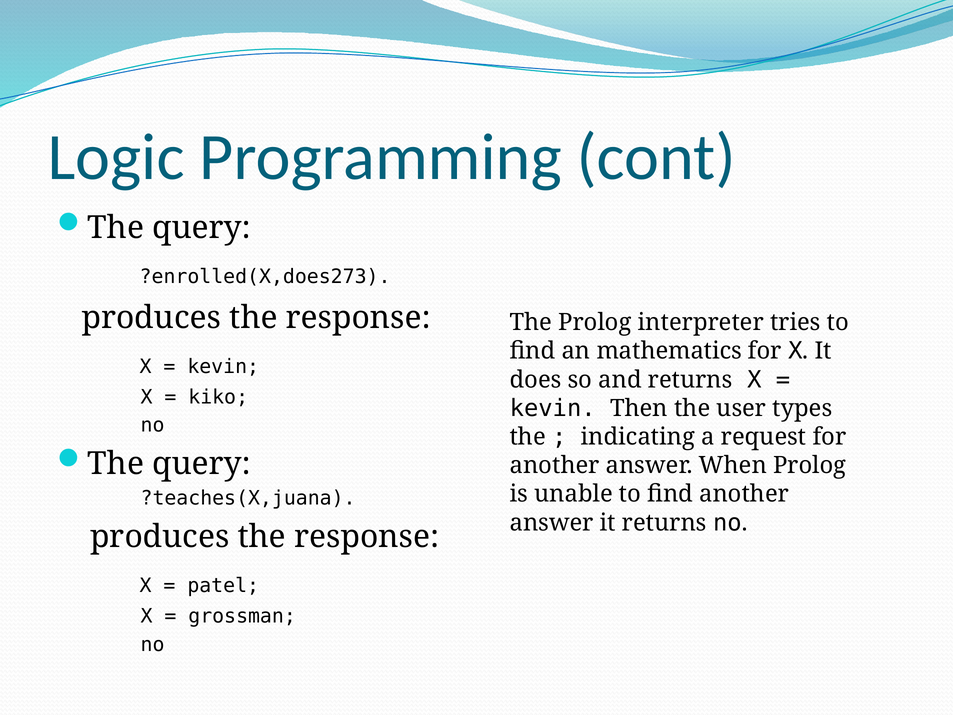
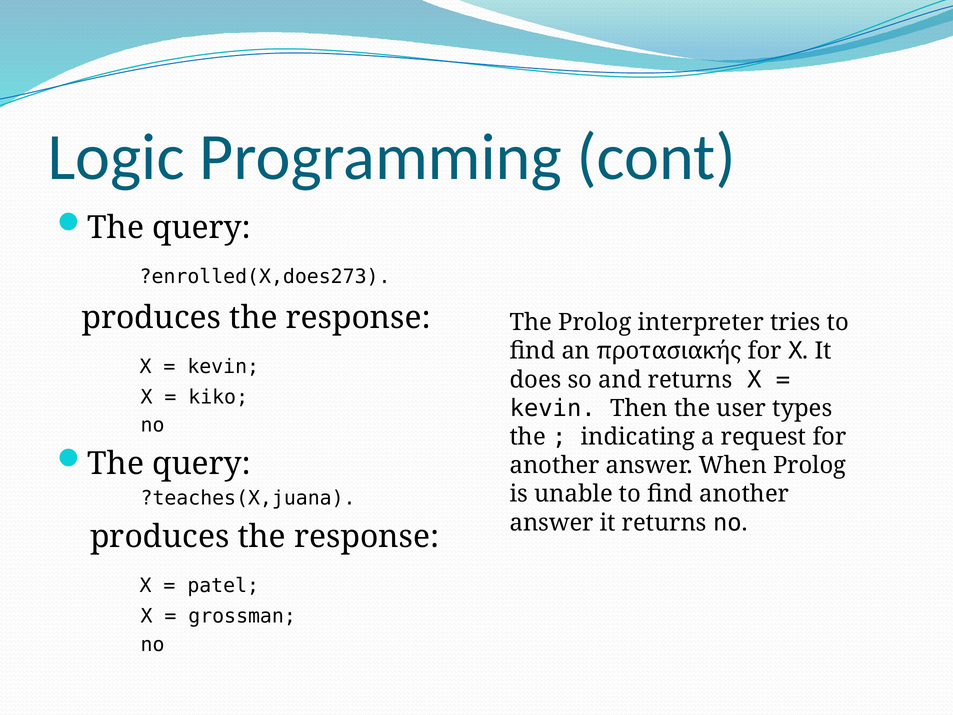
mathematics: mathematics -> προτασιακής (669, 351)
